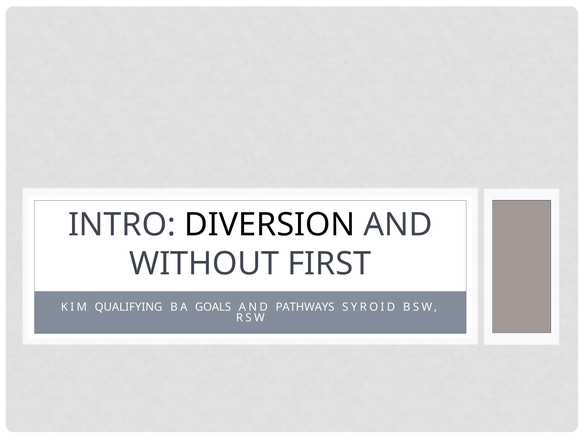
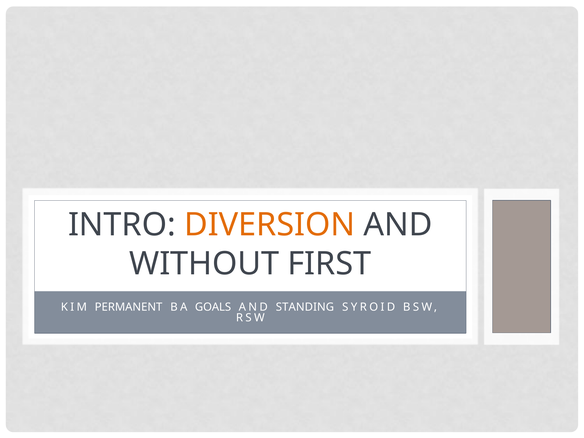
DIVERSION colour: black -> orange (270, 225)
QUALIFYING: QUALIFYING -> PERMANENT (129, 307)
PATHWAYS: PATHWAYS -> STANDING (305, 307)
